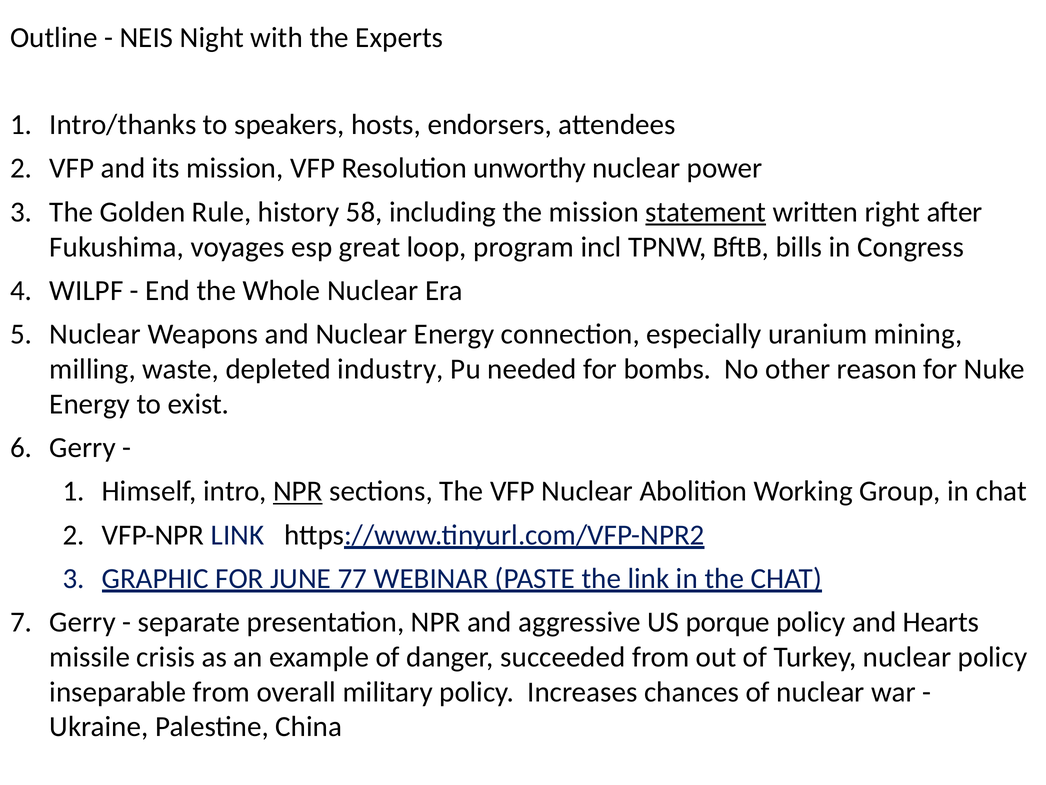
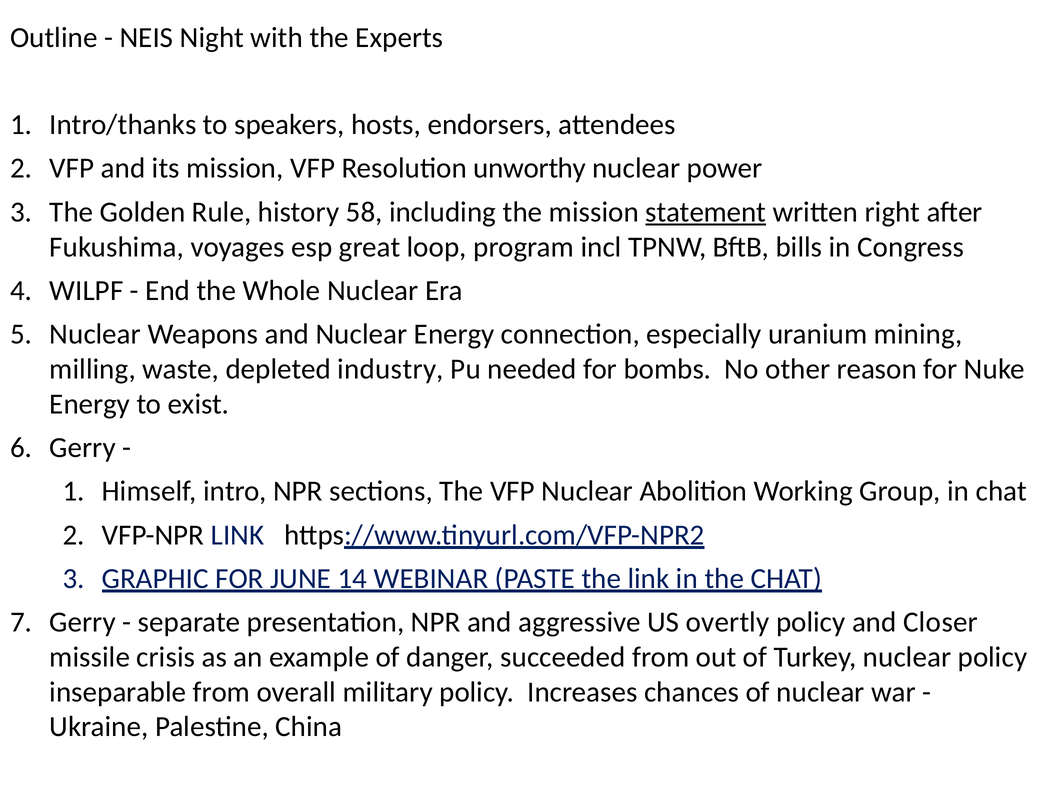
NPR underline: present -> none (298, 491)
77: 77 -> 14 (352, 578)
porque: porque -> overtly (728, 622)
Hearts: Hearts -> Closer (941, 622)
